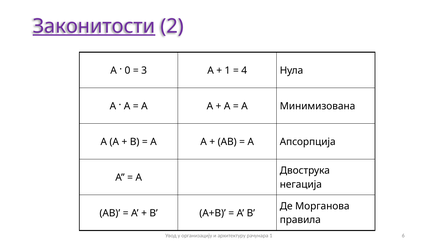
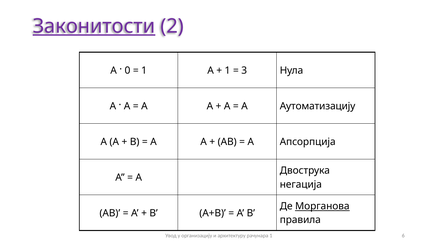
3: 3 -> 1 (144, 70)
4: 4 -> 3 (244, 70)
Минимизована: Минимизована -> Аутоматизацију (318, 106)
Морганова underline: none -> present (322, 206)
